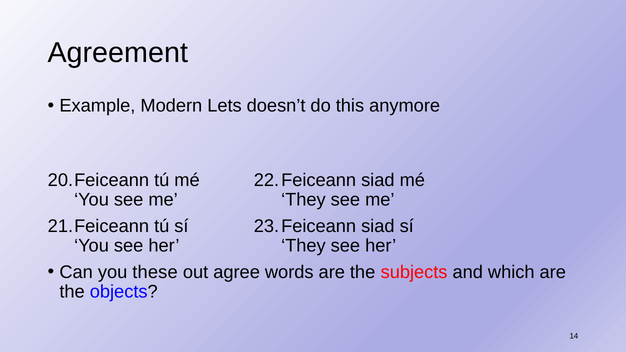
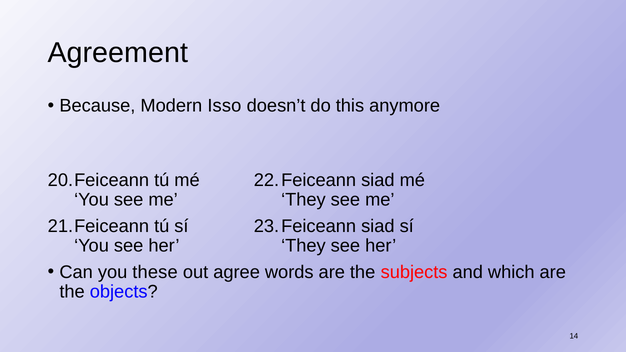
Example: Example -> Because (97, 106)
Lets: Lets -> Isso (224, 106)
